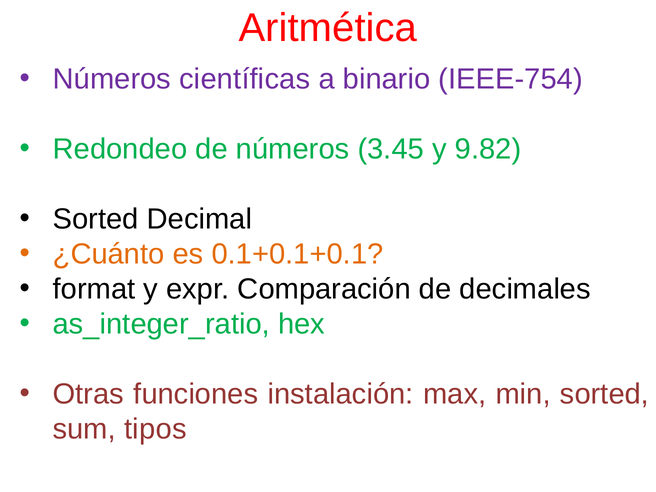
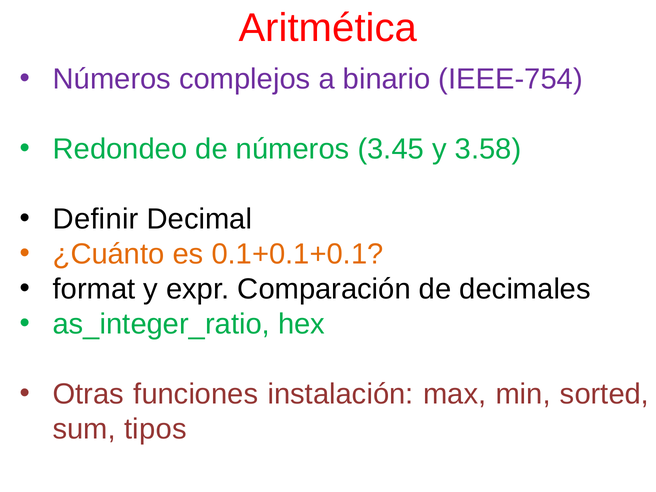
científicas: científicas -> complejos (245, 79)
9.82: 9.82 -> 3.58 (488, 149)
Sorted: Sorted -> Definir (96, 219)
